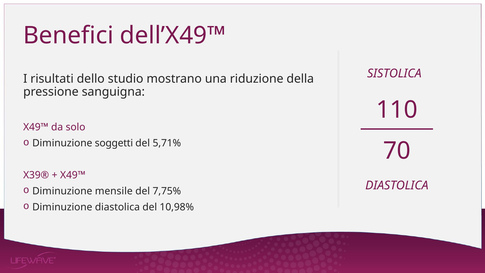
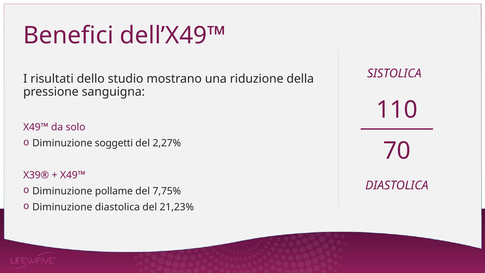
5,71%: 5,71% -> 2,27% (167, 143)
mensile: mensile -> pollame (114, 191)
10,98%: 10,98% -> 21,23% (177, 207)
